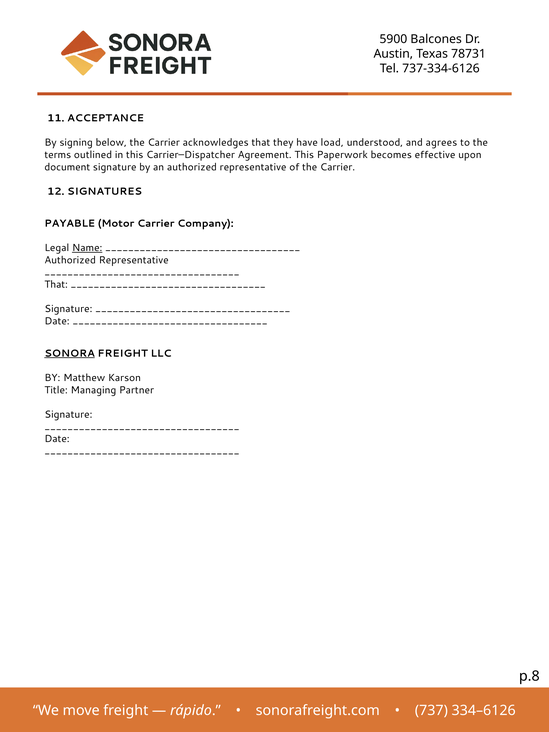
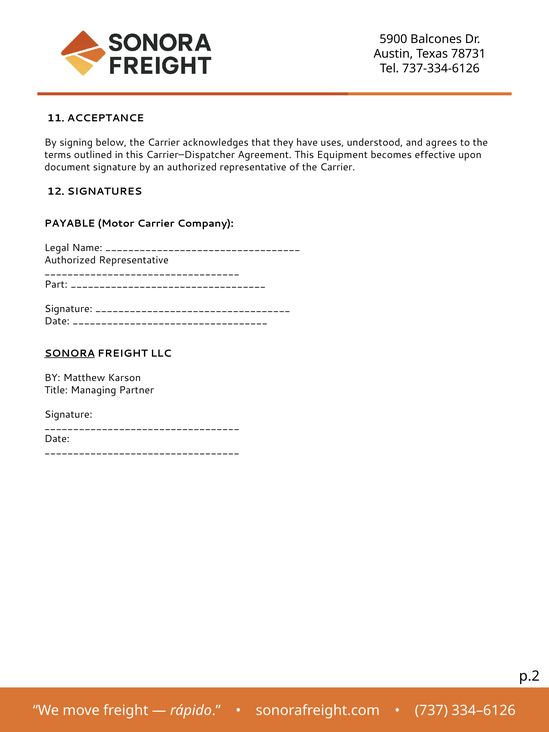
load: load -> uses (332, 143)
Paperwork: Paperwork -> Equipment (342, 155)
Name underline: present -> none (87, 248)
That: That -> Part (56, 285)
p.8: p.8 -> p.2 (529, 676)
